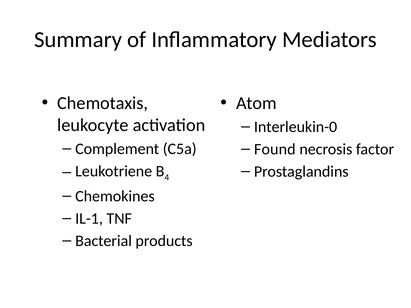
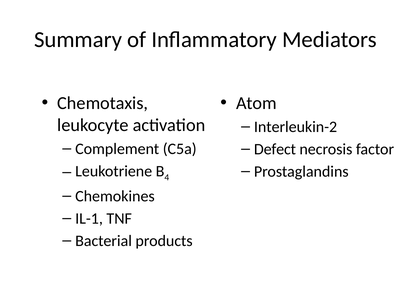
Interleukin-0: Interleukin-0 -> Interleukin-2 (296, 127)
Found: Found -> Defect (275, 149)
